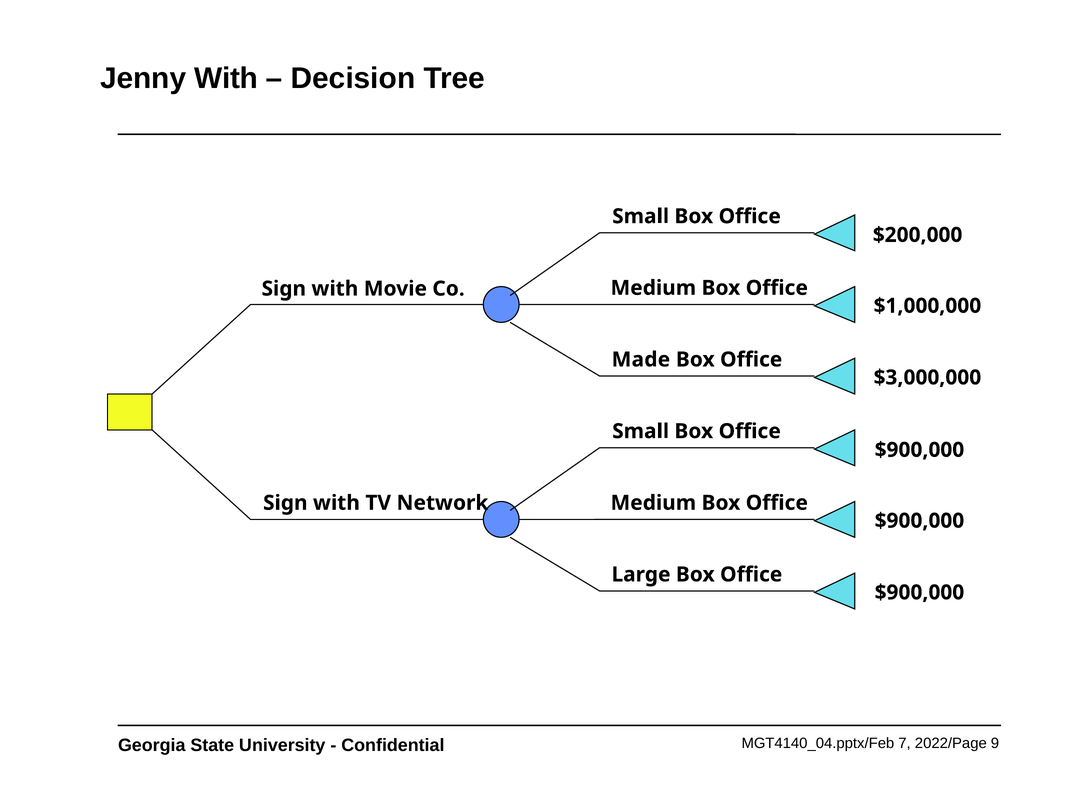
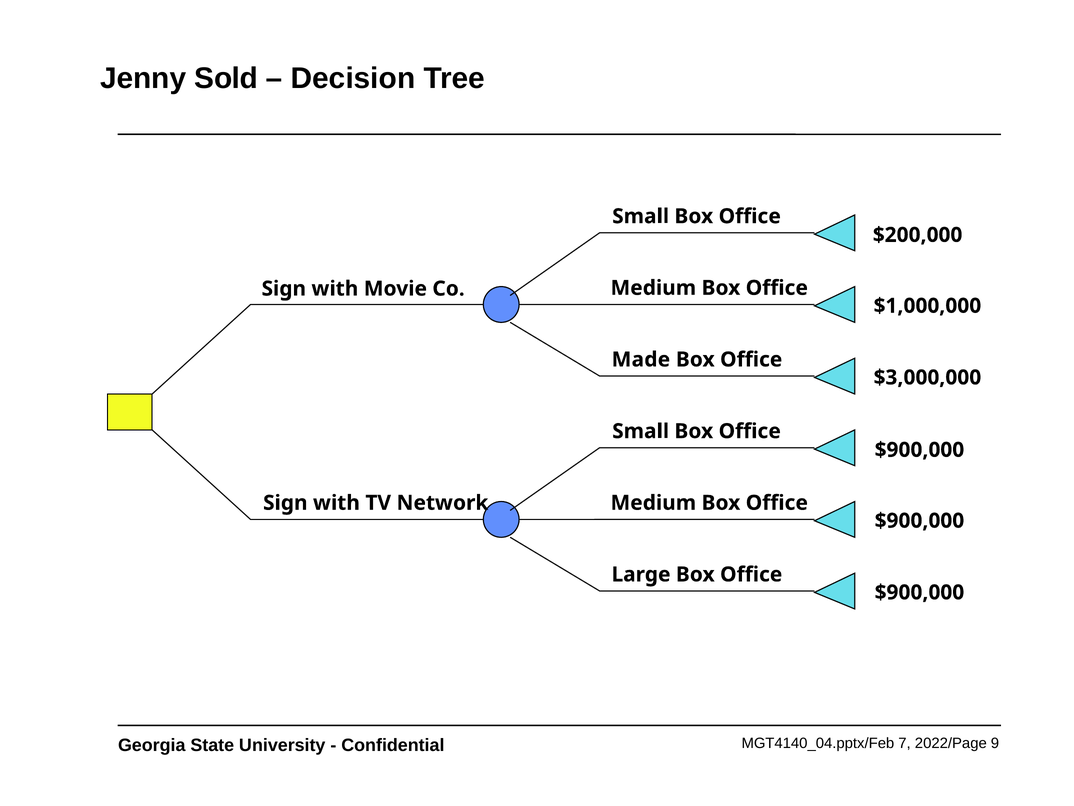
Jenny With: With -> Sold (226, 78)
